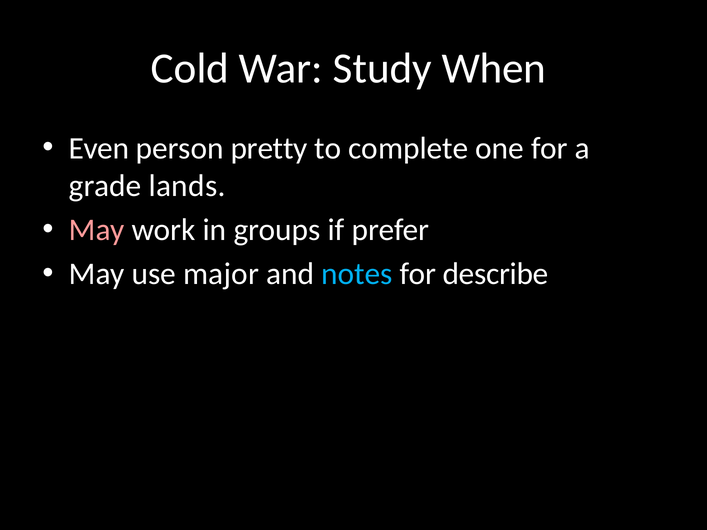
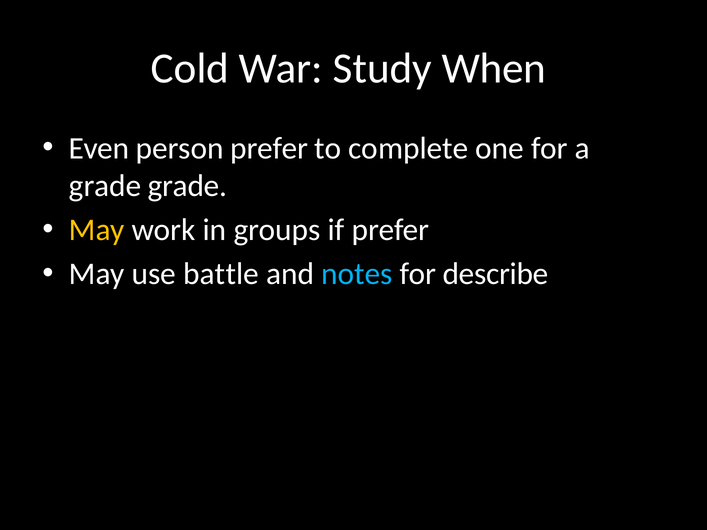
person pretty: pretty -> prefer (269, 148)
grade lands: lands -> grade (187, 186)
May colour: pink -> yellow (97, 230)
major: major -> battle (221, 274)
